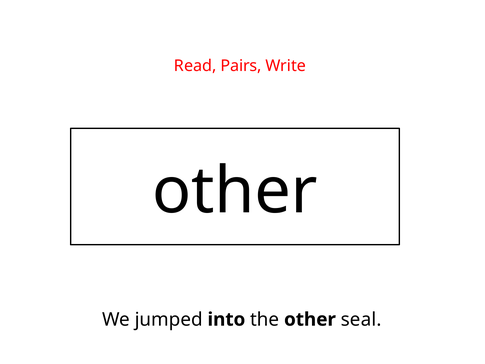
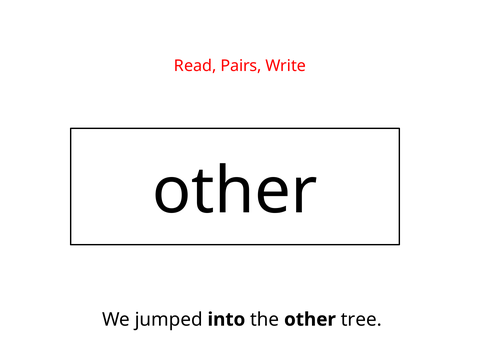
seal: seal -> tree (361, 319)
